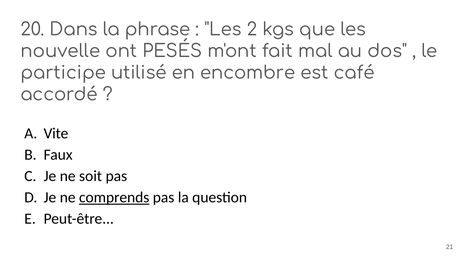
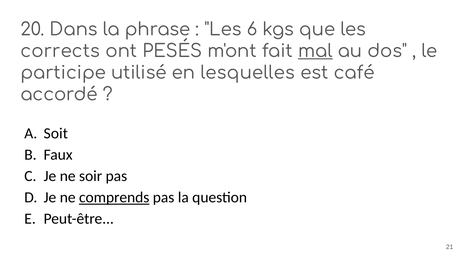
2: 2 -> 6 (252, 29)
nouvelle: nouvelle -> corrects (60, 51)
mal underline: none -> present (315, 51)
encombre: encombre -> lesquelles (248, 73)
Vite: Vite -> Soit (56, 133)
soit: soit -> soir (91, 176)
